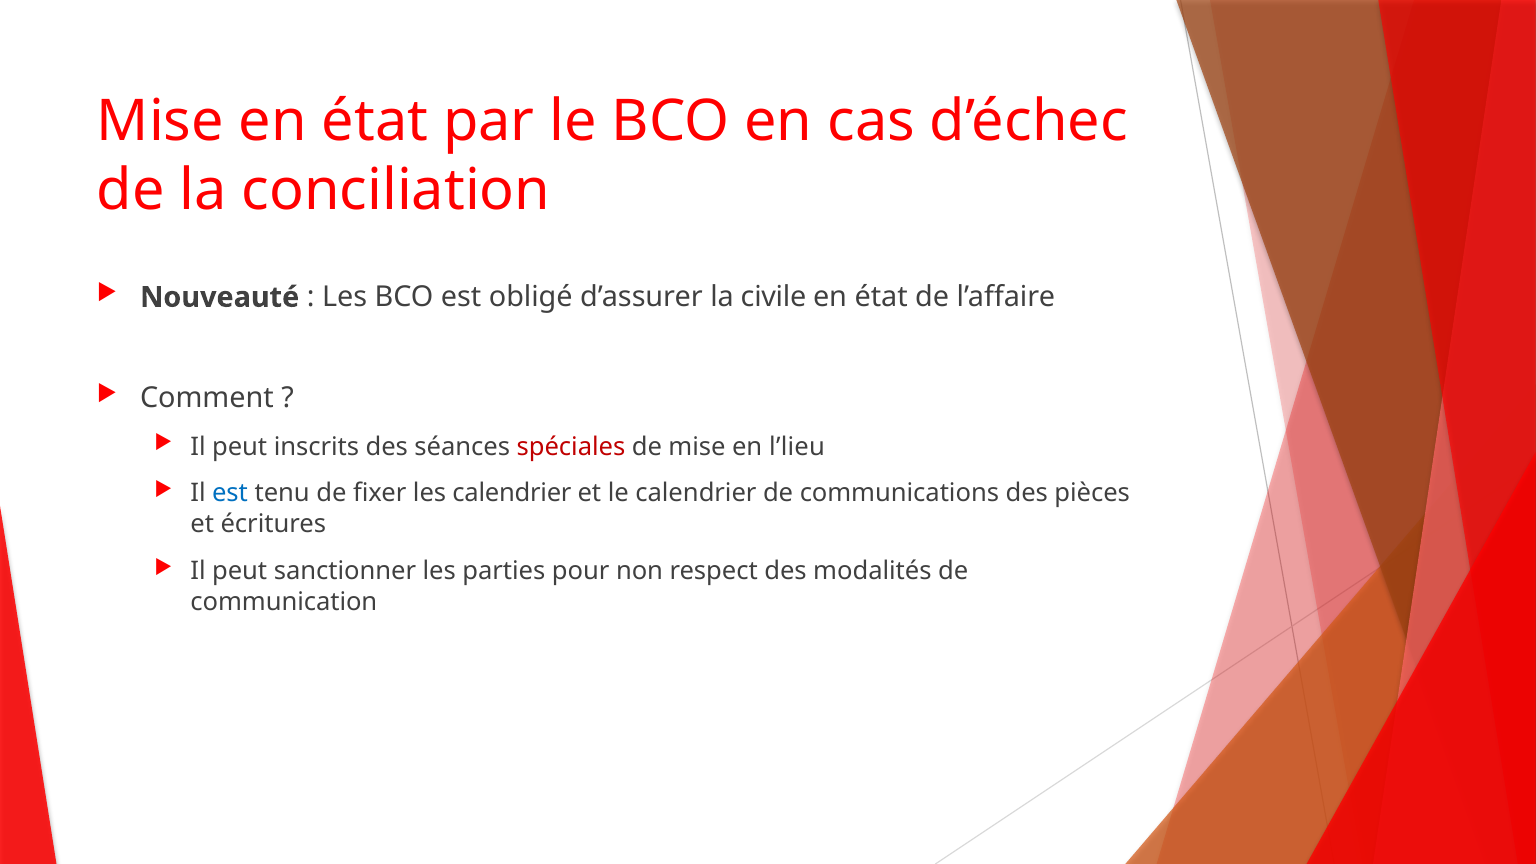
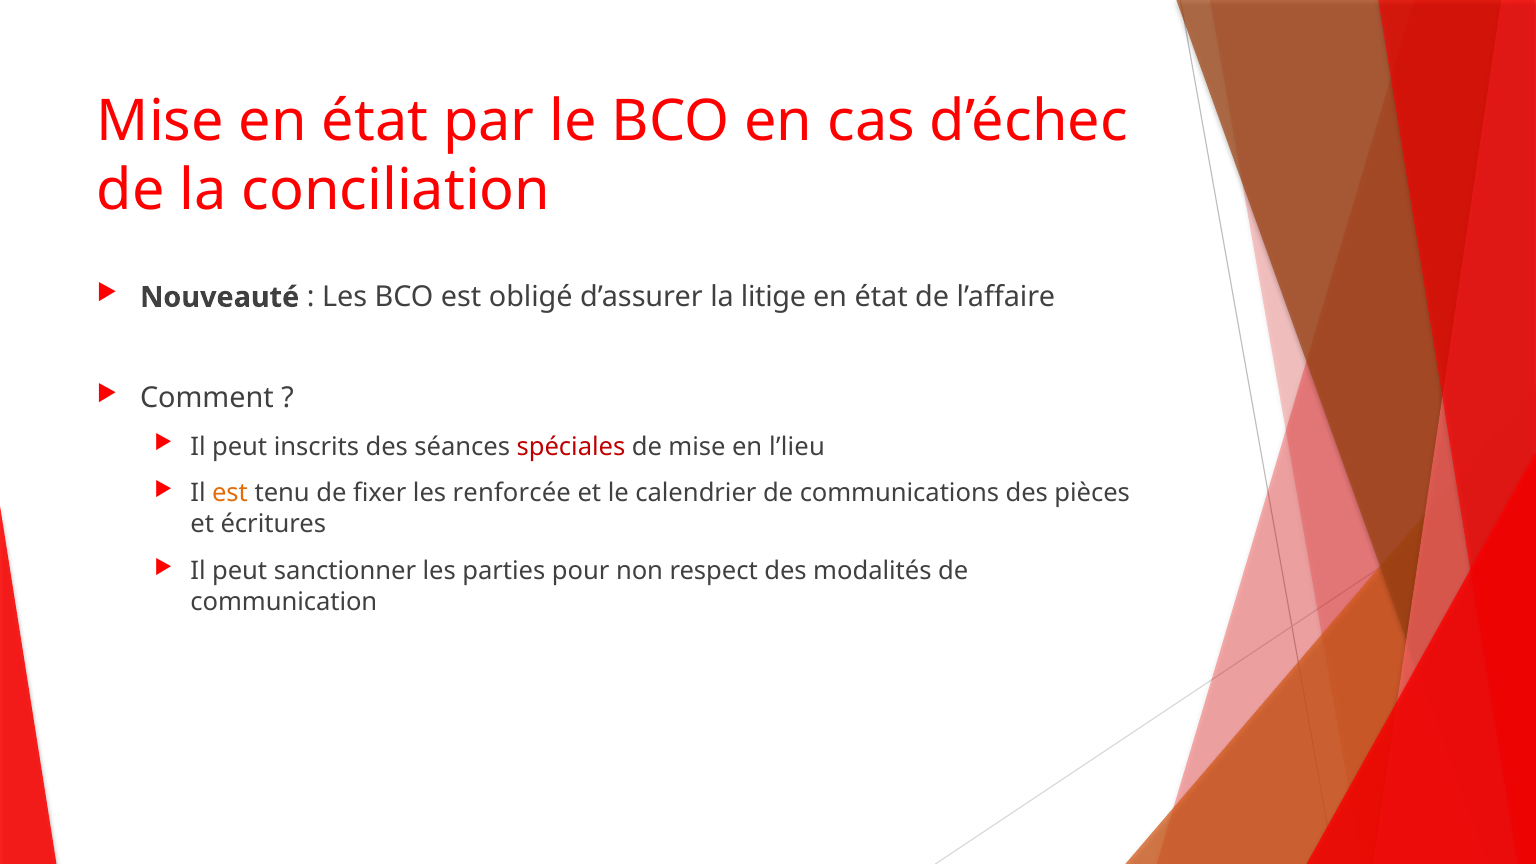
civile: civile -> litige (773, 297)
est colour: blue -> orange (230, 494)
les calendrier: calendrier -> renforcée (512, 494)
